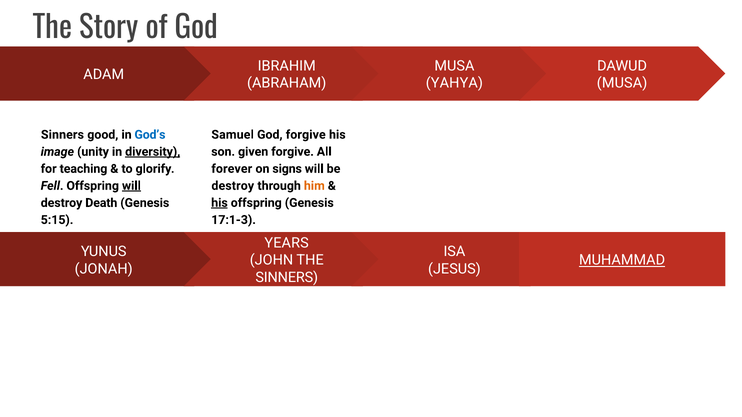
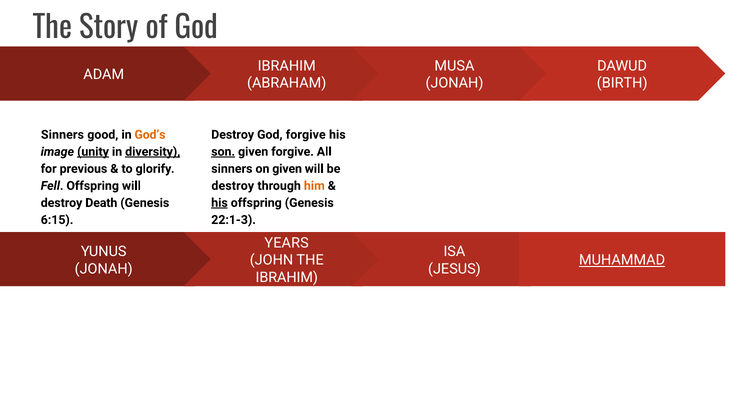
YAHYA: YAHYA -> JONAH (454, 83)
MUSA: MUSA -> BIRTH (622, 83)
Samuel: Samuel -> Destroy (233, 135)
God’s colour: blue -> orange (150, 135)
unity underline: none -> present (93, 152)
son underline: none -> present (223, 152)
teaching: teaching -> previous (83, 169)
forever: forever -> sinners (232, 169)
on signs: signs -> given (287, 169)
will underline: present -> none (131, 186)
5:15: 5:15 -> 6:15 (57, 220)
17:1-3: 17:1-3 -> 22:1-3 (234, 220)
SINNERS: SINNERS -> IBRAHIM (287, 278)
